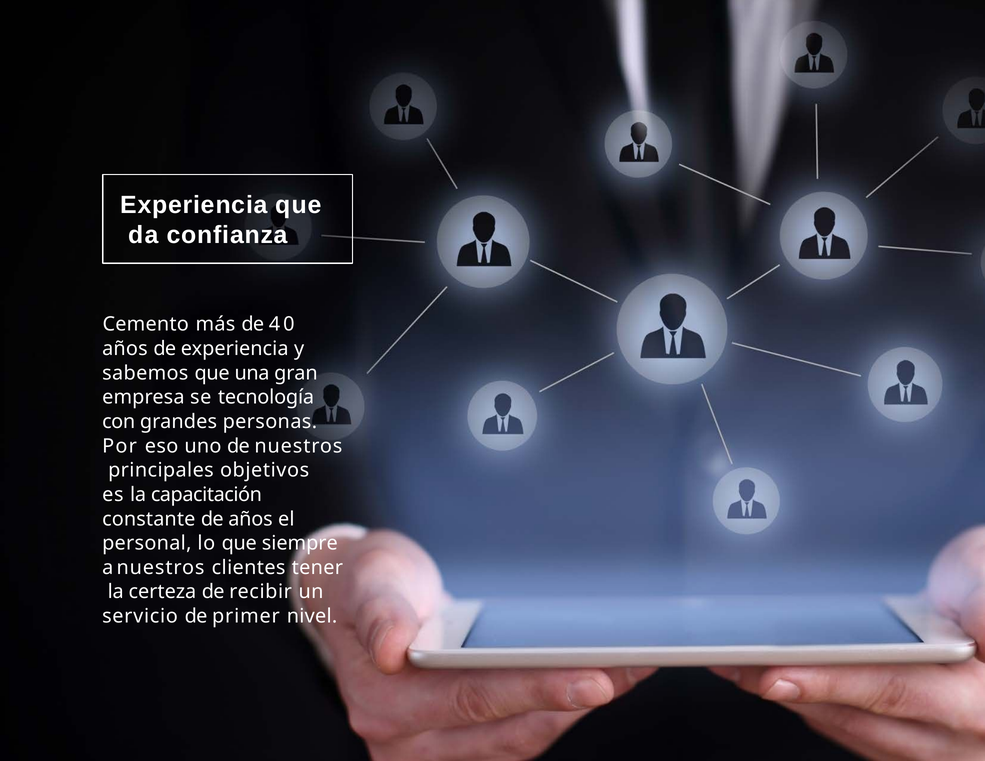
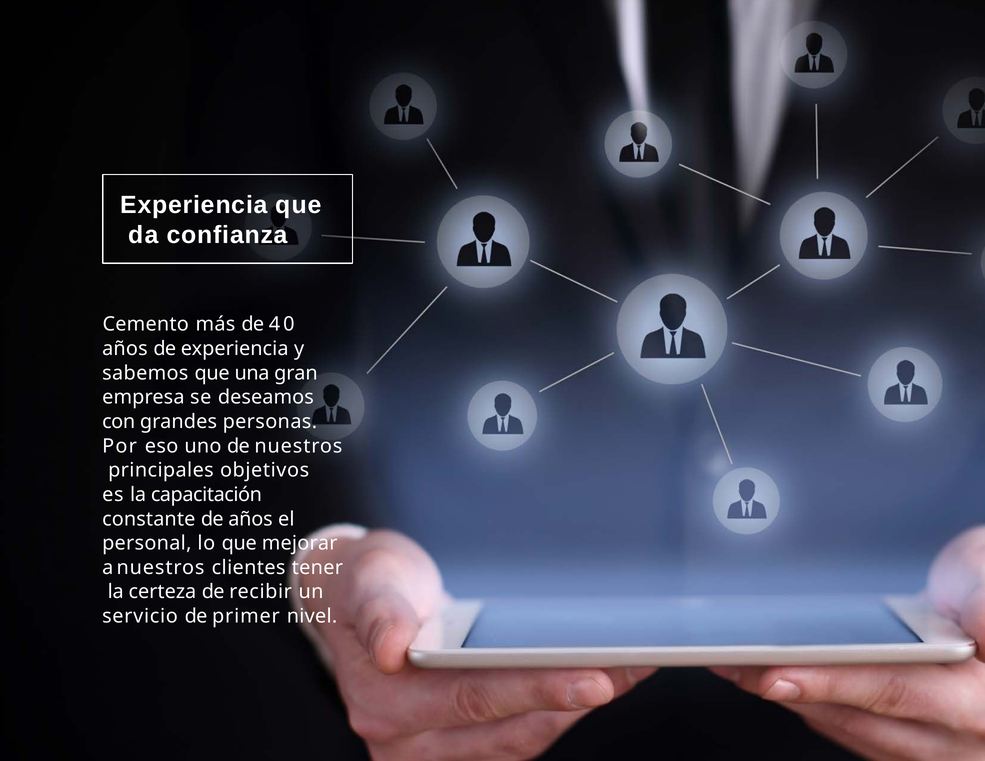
tecnología: tecnología -> deseamos (266, 397)
siempre: siempre -> mejorar (300, 543)
